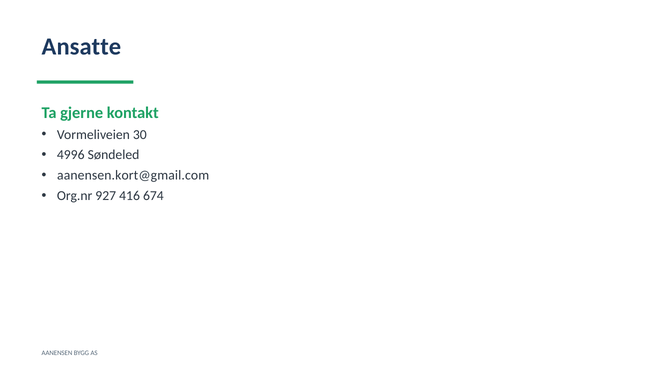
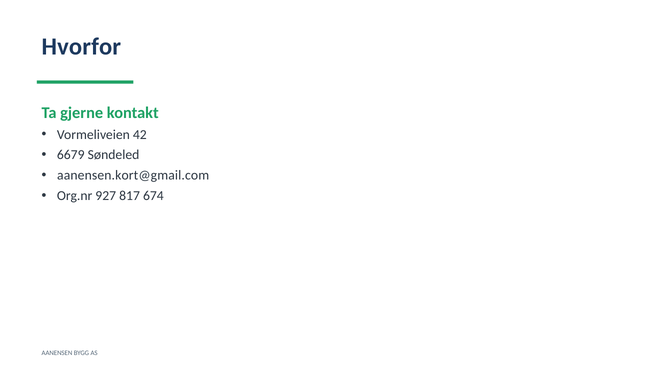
Ansatte: Ansatte -> Hvorfor (81, 47)
30: 30 -> 42 (140, 134)
4996: 4996 -> 6679 (71, 155)
416: 416 -> 817 (130, 196)
